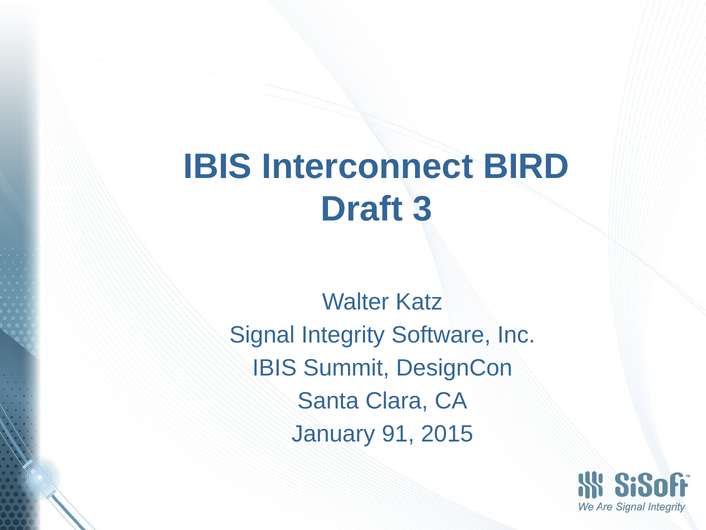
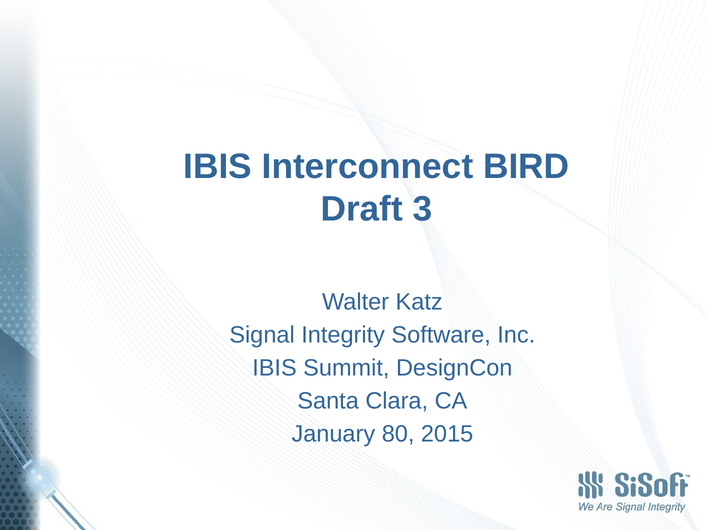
91: 91 -> 80 (398, 433)
